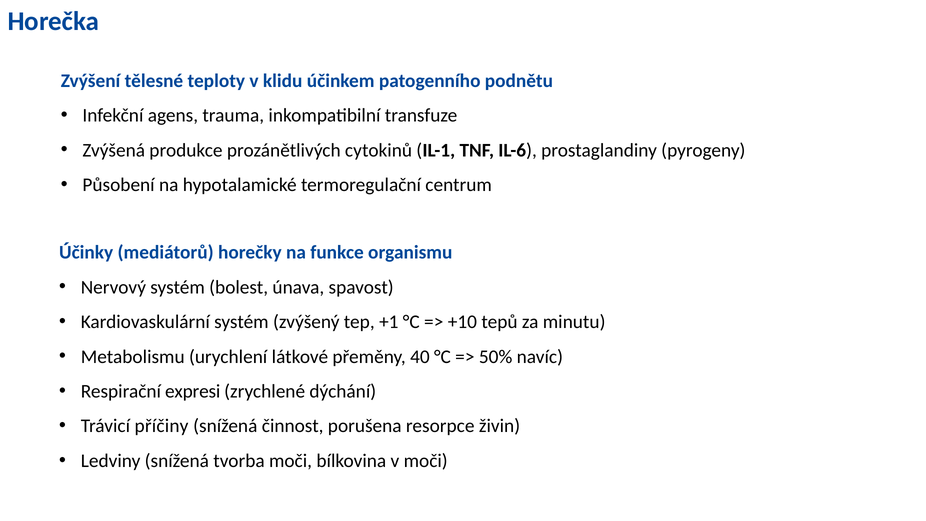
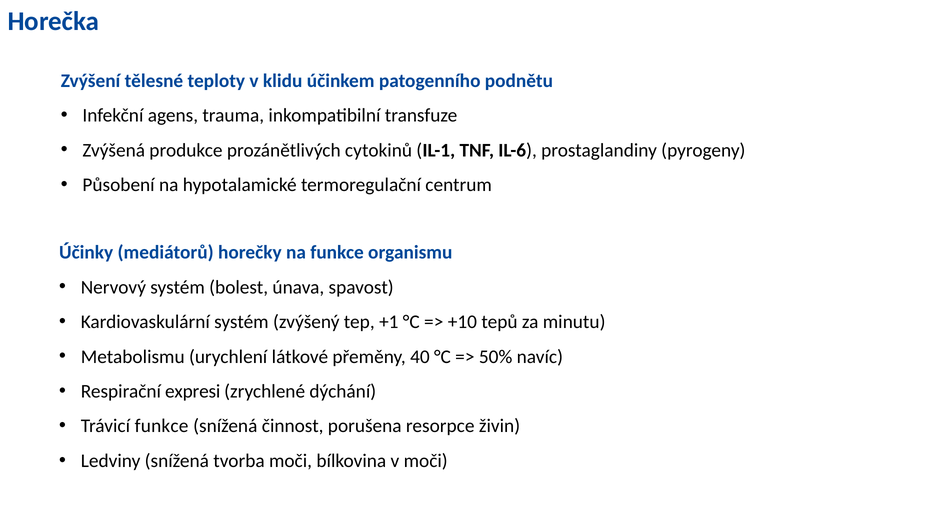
Trávicí příčiny: příčiny -> funkce (162, 426)
